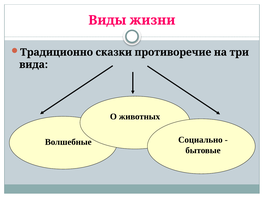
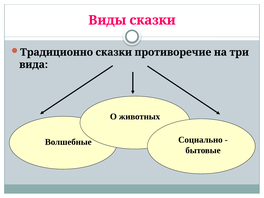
Виды жизни: жизни -> сказки (153, 20)
